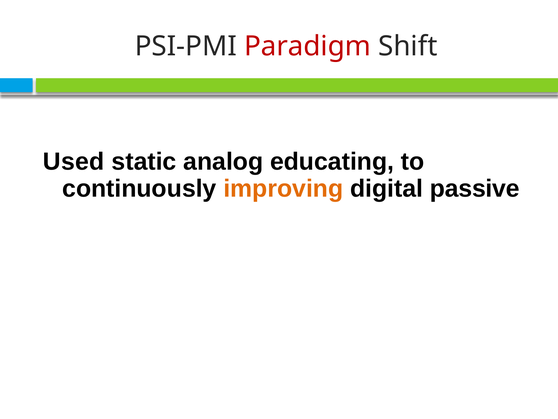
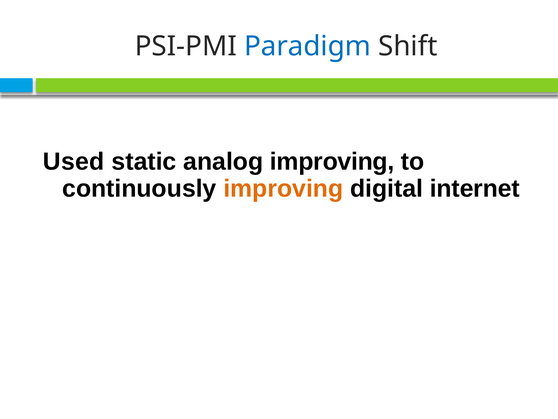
Paradigm colour: red -> blue (307, 46)
analog educating: educating -> improving (332, 161)
passive: passive -> internet (475, 188)
